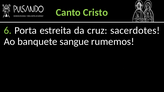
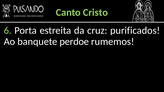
sacerdotes: sacerdotes -> purificados (135, 31)
sangue: sangue -> perdoe (74, 42)
